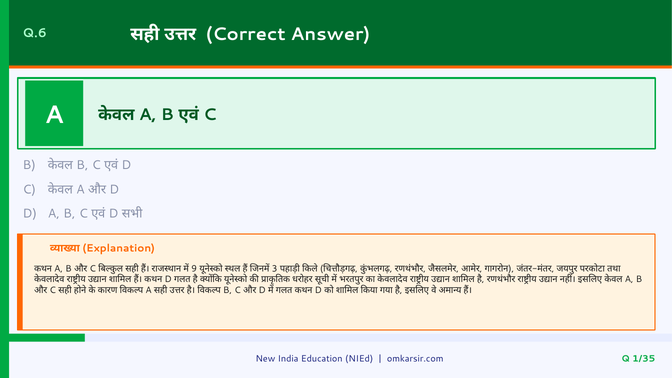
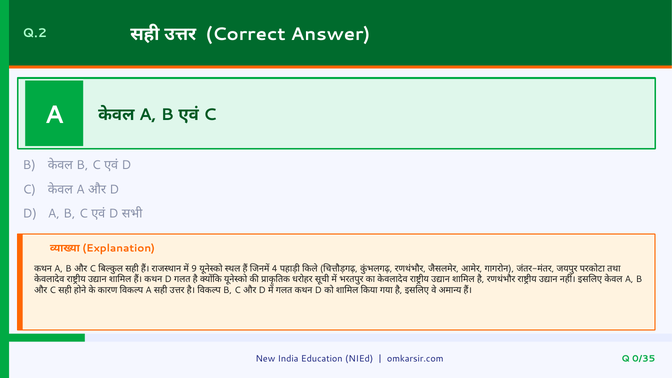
Q.6: Q.6 -> Q.2 (35, 33)
3: 3 -> 4 (275, 269)
1/35: 1/35 -> 0/35 (644, 359)
